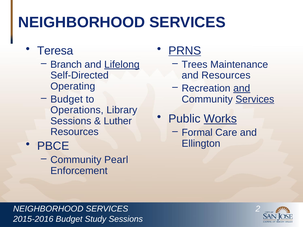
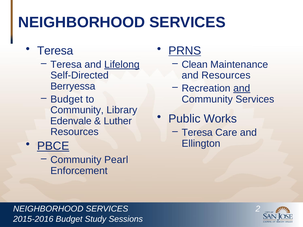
Branch: Branch -> Teresa (66, 65)
Trees: Trees -> Clean (195, 65)
Operating: Operating -> Berryessa (73, 86)
Services underline: present -> none (255, 99)
Operations: Operations -> Community (77, 110)
Works underline: present -> none (220, 119)
Sessions: Sessions -> Edenvale (71, 121)
Formal: Formal -> Teresa (197, 133)
PBCE underline: none -> present (53, 146)
